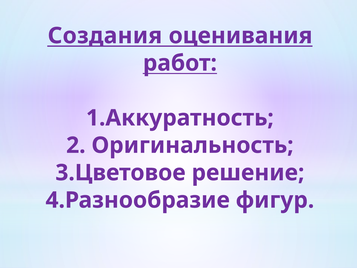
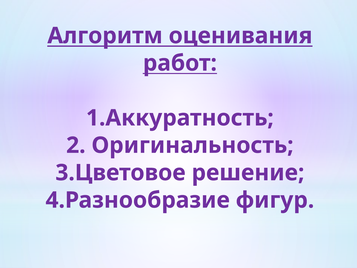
Создания: Создания -> Алгоритм (105, 36)
